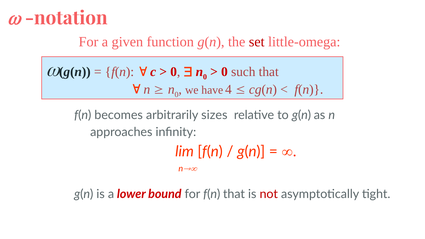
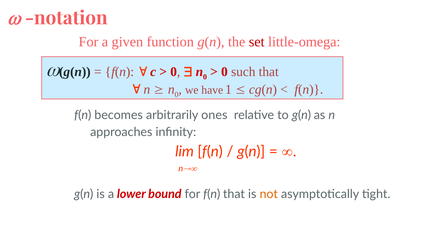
4: 4 -> 1 (228, 89)
sizes: sizes -> ones (214, 115)
not colour: red -> orange (269, 194)
